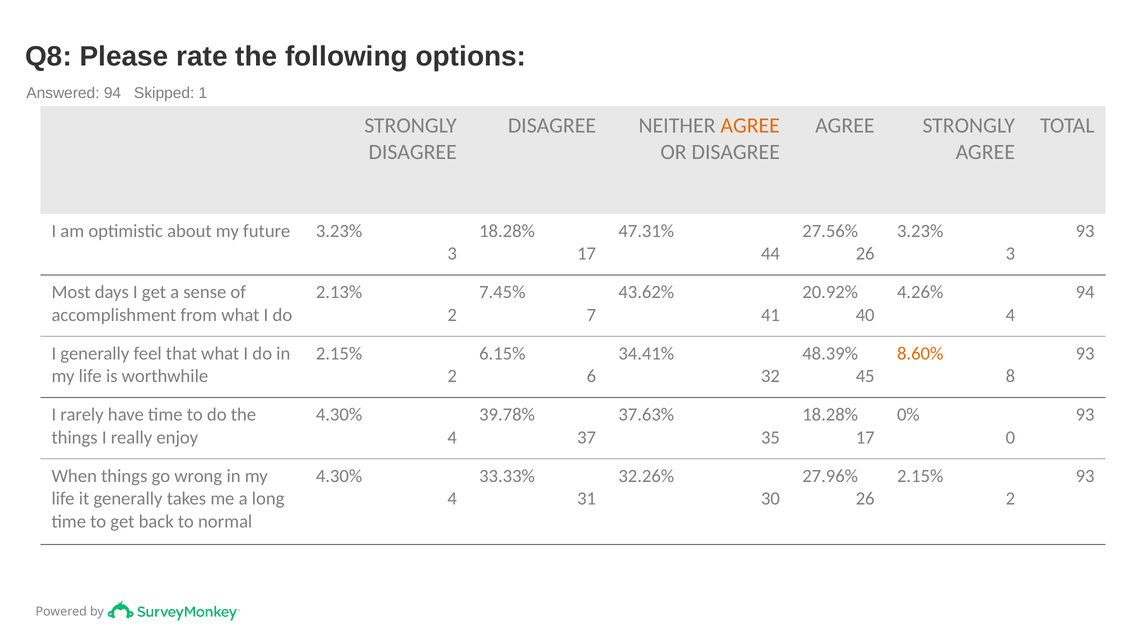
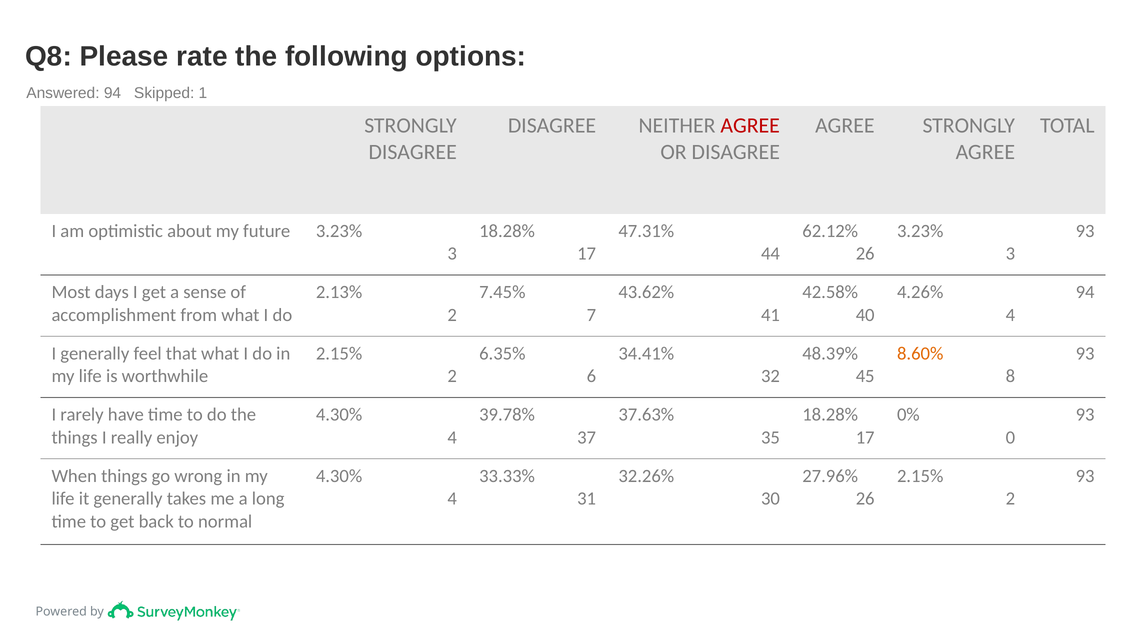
AGREE colour: orange -> red (750, 125)
27.56%: 27.56% -> 62.12% (830, 231)
20.92%: 20.92% -> 42.58% (830, 292)
6.15%: 6.15% -> 6.35% (502, 354)
